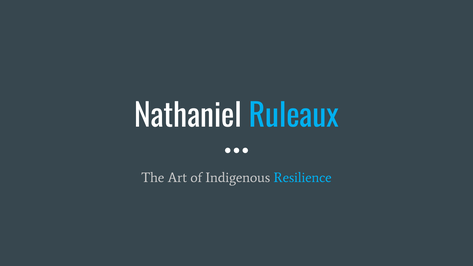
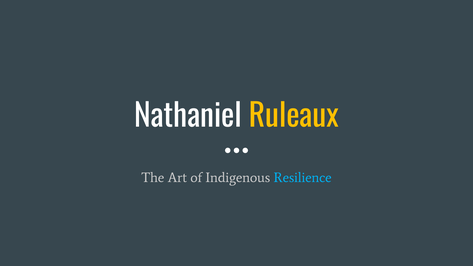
Ruleaux colour: light blue -> yellow (294, 116)
